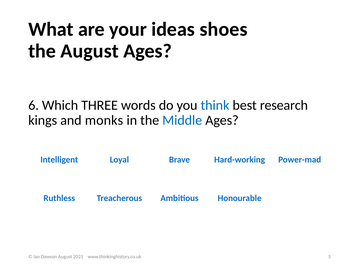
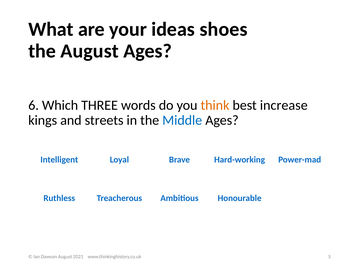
think colour: blue -> orange (215, 105)
research: research -> increase (284, 105)
monks: monks -> streets (104, 120)
